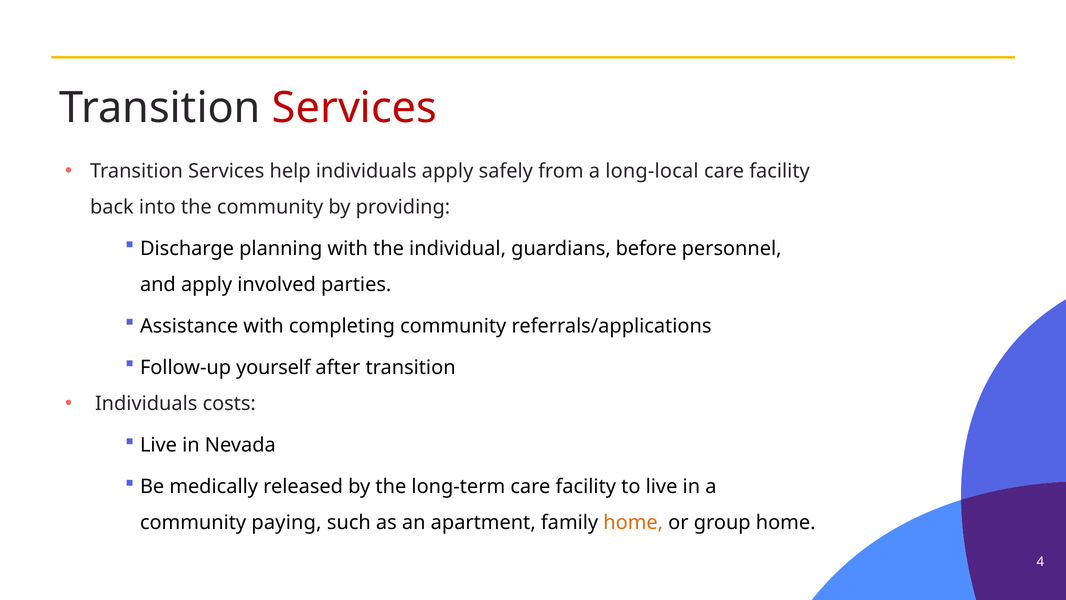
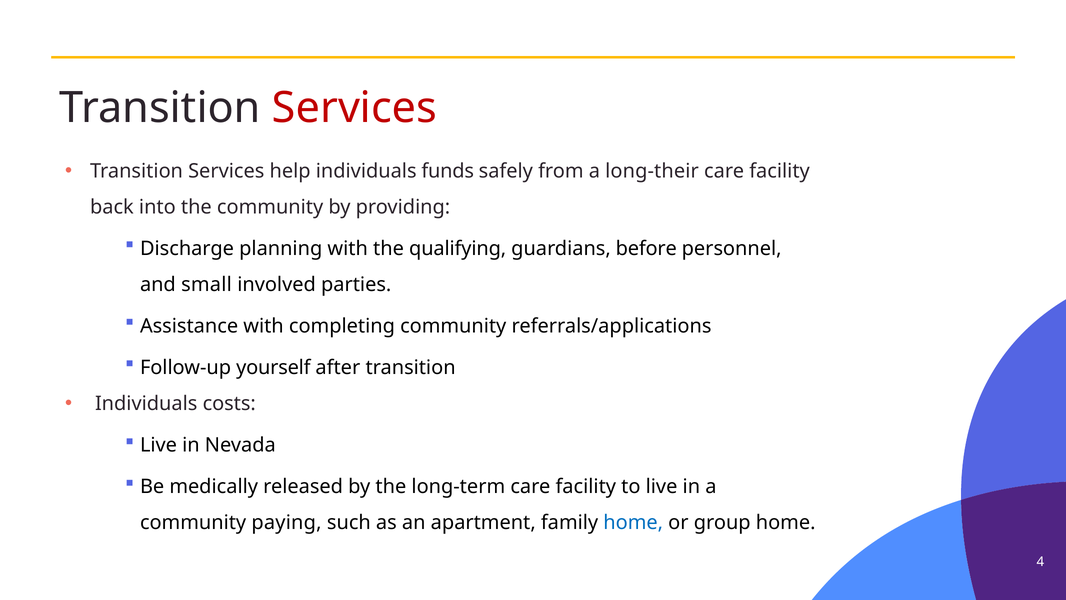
individuals apply: apply -> funds (448, 171)
long‑local: long‑local -> long‑their (652, 171)
individual: individual -> qualifying (458, 248)
and apply: apply -> small (207, 284)
home colour: orange -> blue (633, 522)
